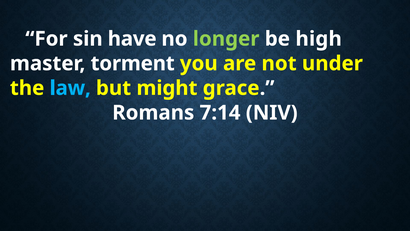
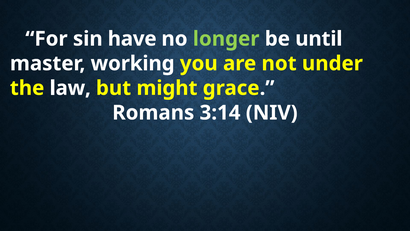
high: high -> until (319, 39)
torment: torment -> working (133, 63)
law colour: light blue -> white (70, 88)
7:14: 7:14 -> 3:14 (220, 113)
